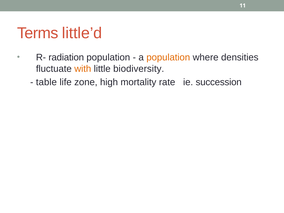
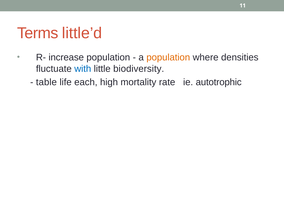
radiation: radiation -> increase (66, 57)
with colour: orange -> blue (83, 69)
zone: zone -> each (86, 82)
succession: succession -> autotrophic (219, 82)
